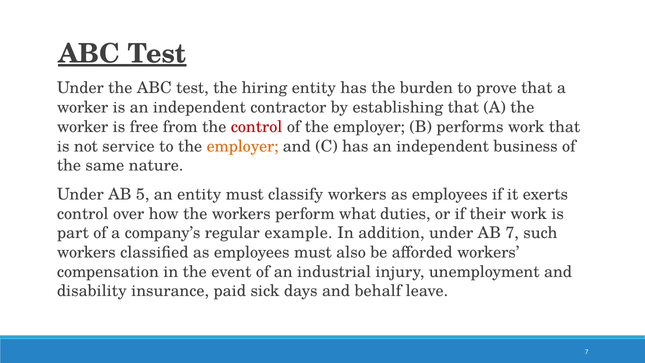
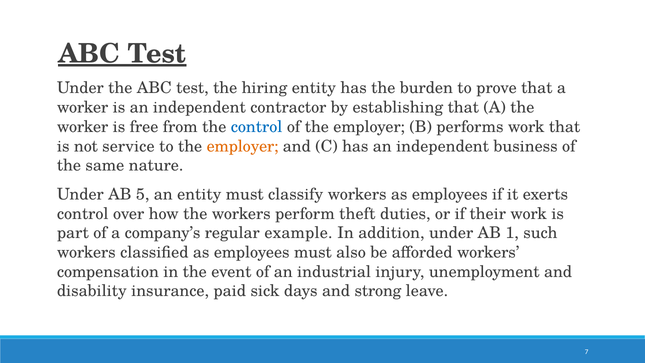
control colour: red -> blue (257, 127)
what: what -> theft (357, 214)
AB 7: 7 -> 1 (512, 233)
behalf: behalf -> strong (378, 291)
